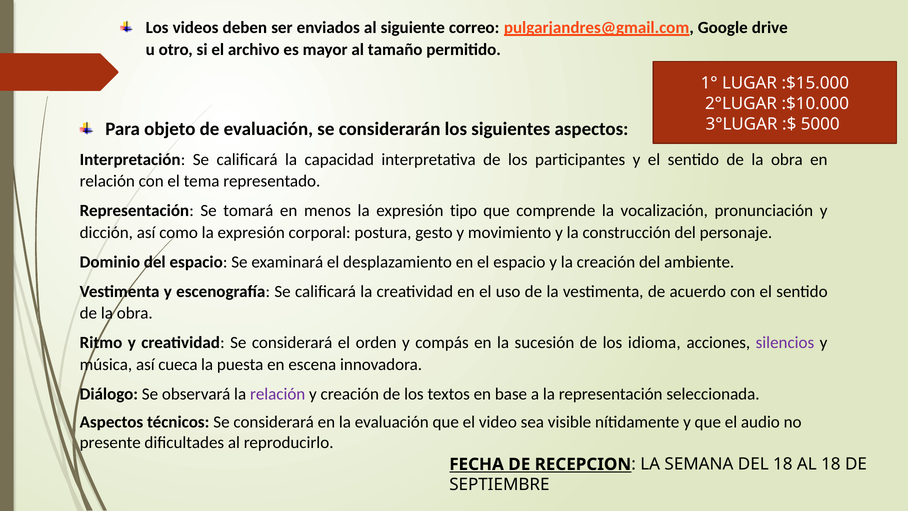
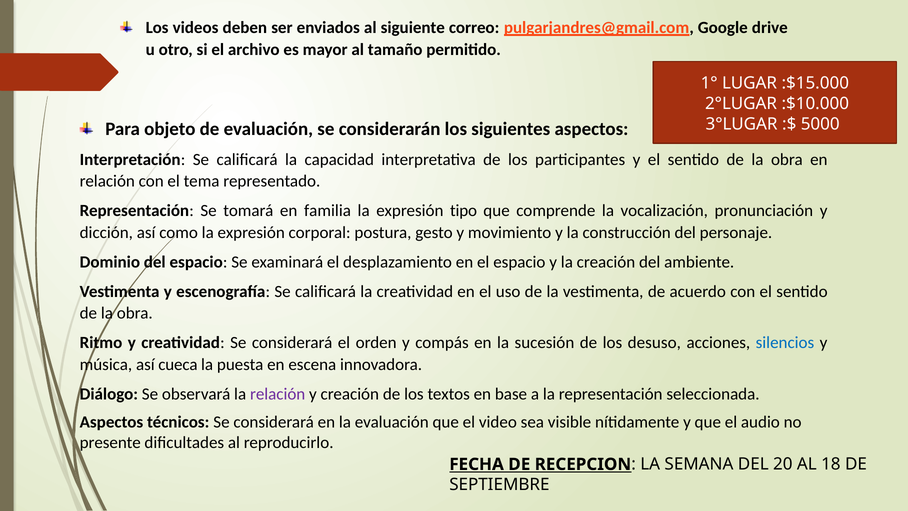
menos: menos -> familia (328, 211)
idioma: idioma -> desuso (654, 343)
silencios colour: purple -> blue (785, 343)
DEL 18: 18 -> 20 (783, 464)
